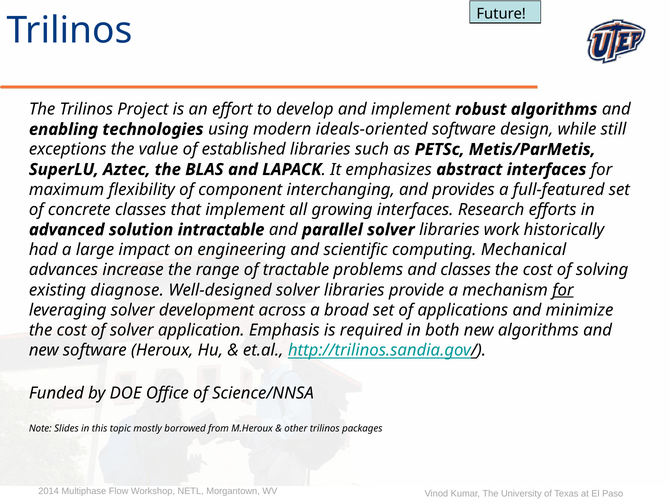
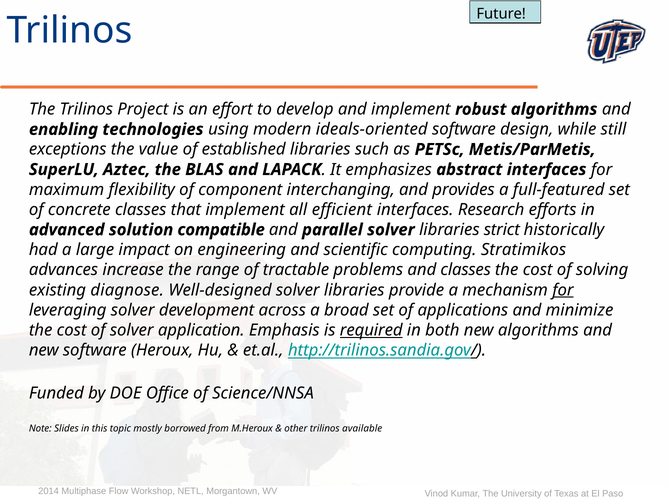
growing: growing -> efficient (342, 210)
intractable: intractable -> compatible (221, 230)
work: work -> strict (502, 230)
Mechanical: Mechanical -> Stratimikos (524, 250)
required underline: none -> present (371, 330)
packages: packages -> available (362, 428)
